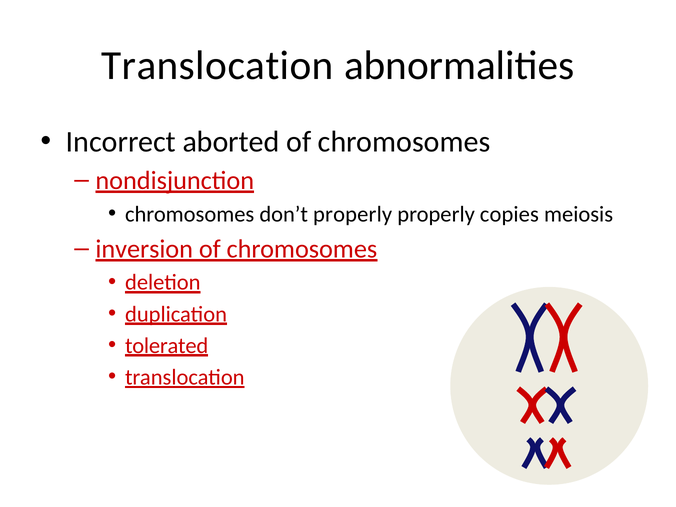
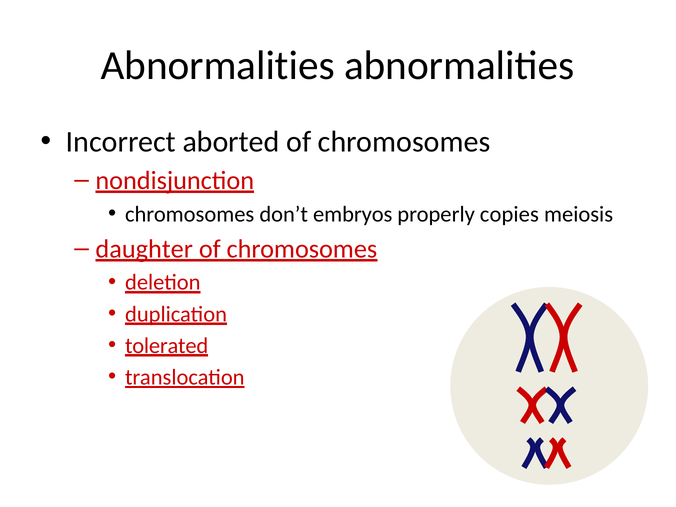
Translocation: Translocation -> Abnormalities (218, 65)
don’t properly: properly -> embryos (353, 214)
inversion: inversion -> daughter (144, 249)
